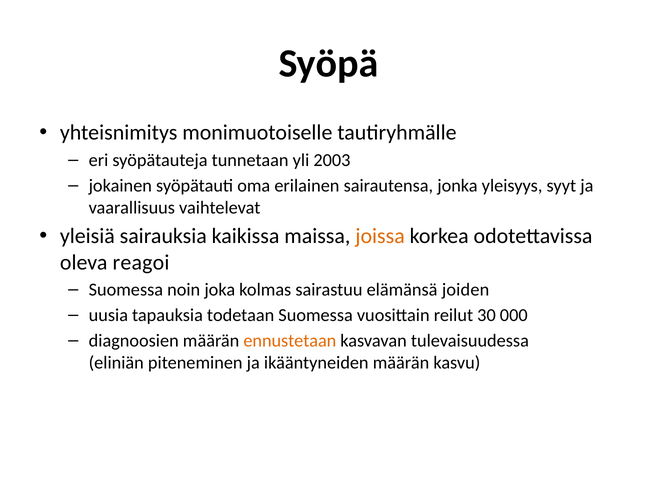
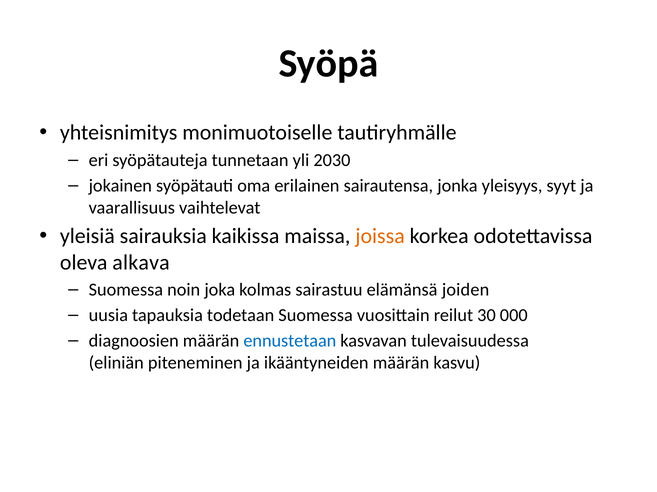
2003: 2003 -> 2030 (332, 160)
reagoi: reagoi -> alkava (141, 263)
ennustetaan colour: orange -> blue (290, 341)
